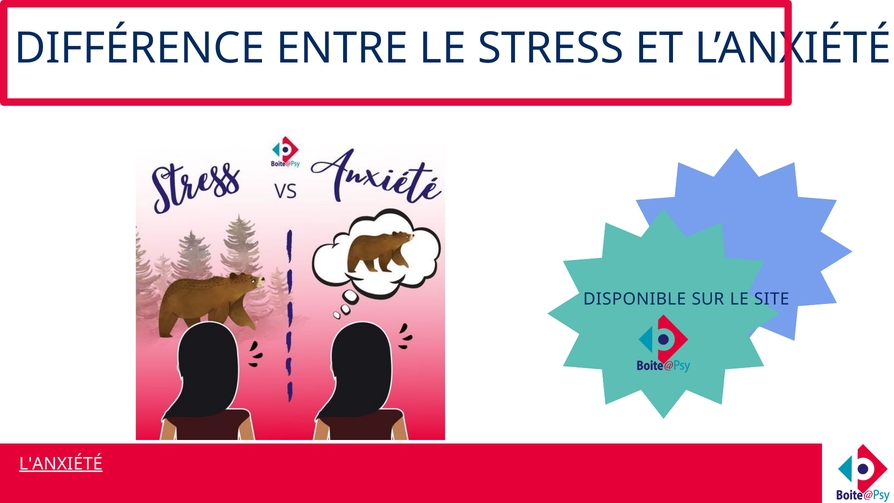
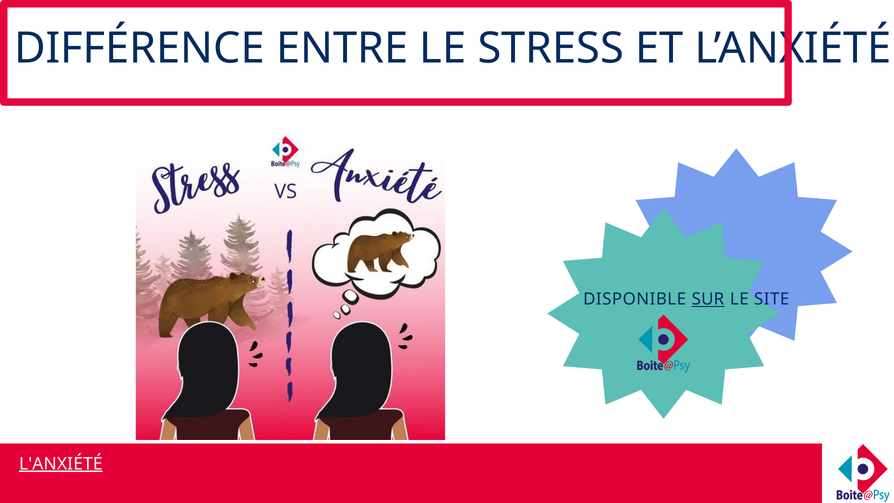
SUR underline: none -> present (708, 299)
